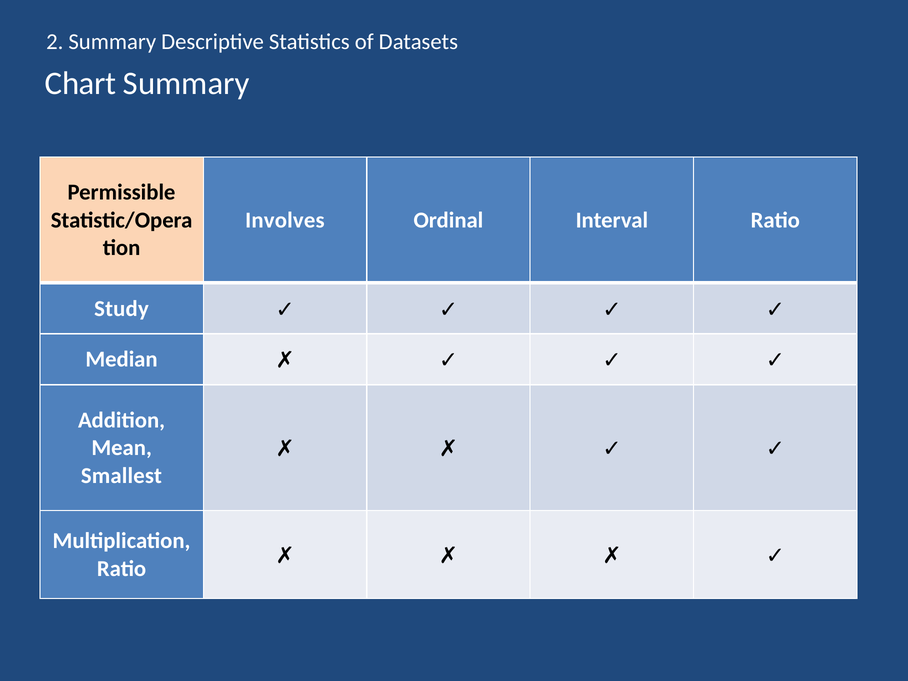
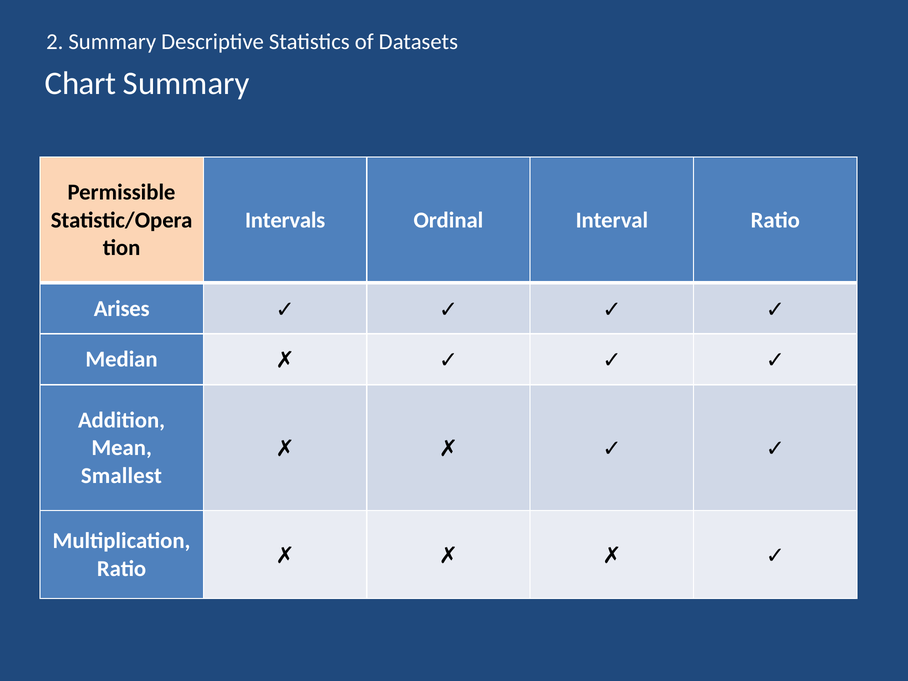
Involves: Involves -> Intervals (285, 220)
Study: Study -> Arises (122, 309)
